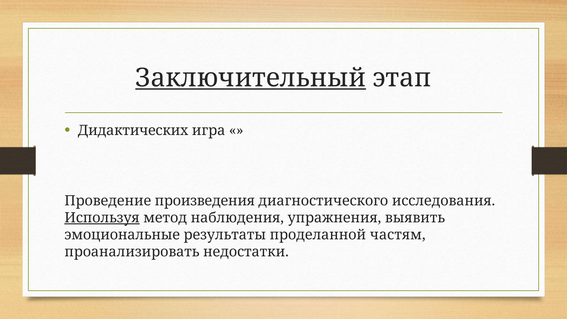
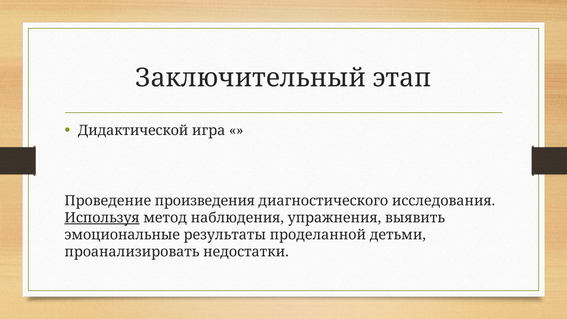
Заключительный underline: present -> none (251, 78)
Дидактических: Дидактических -> Дидактической (133, 131)
частям: частям -> детьми (398, 235)
